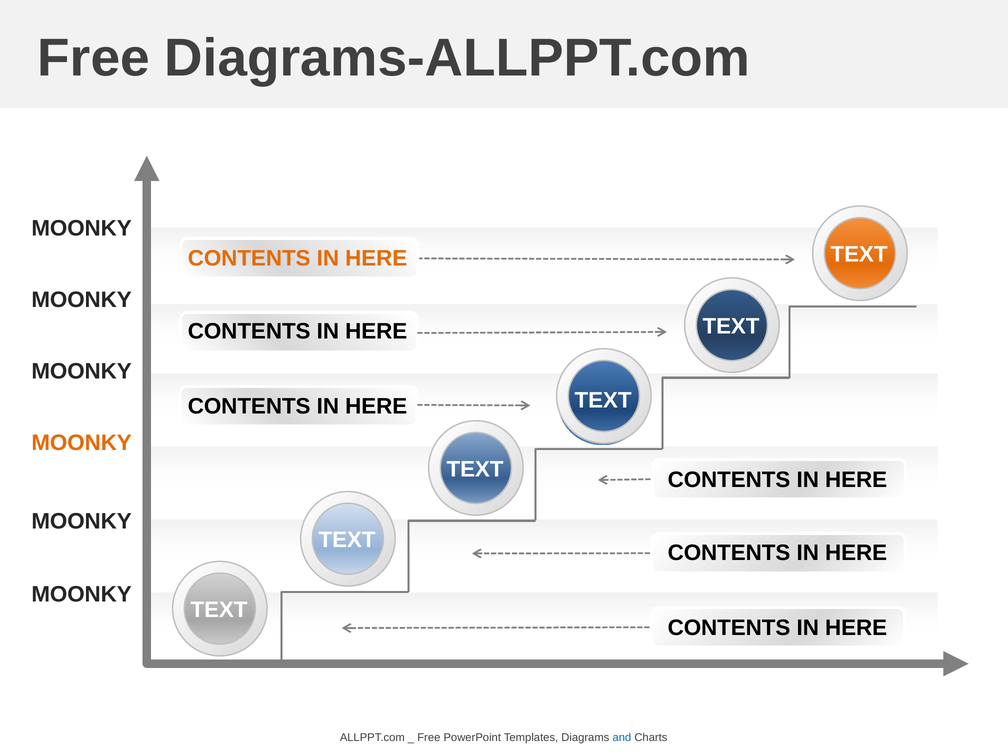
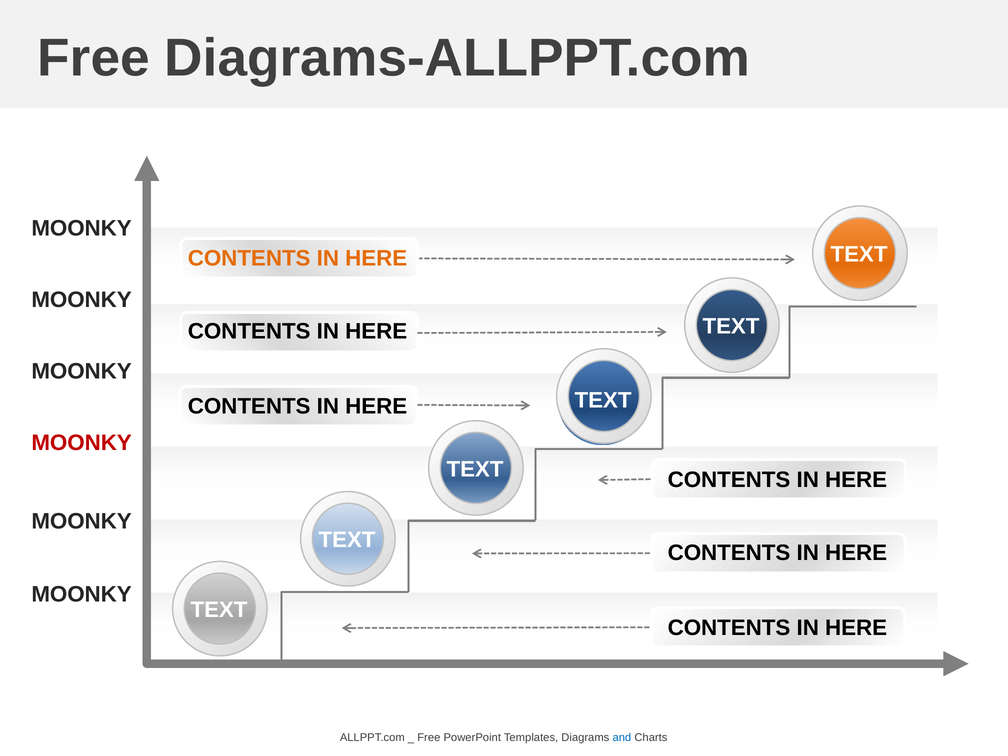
MOONKY colour: orange -> red (82, 443)
